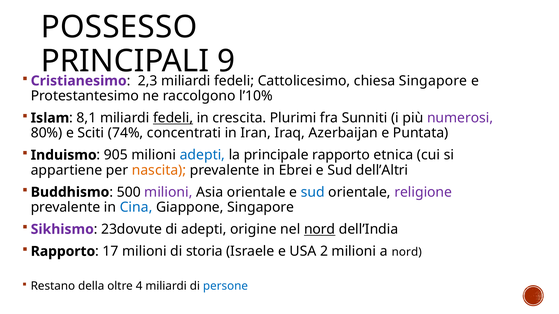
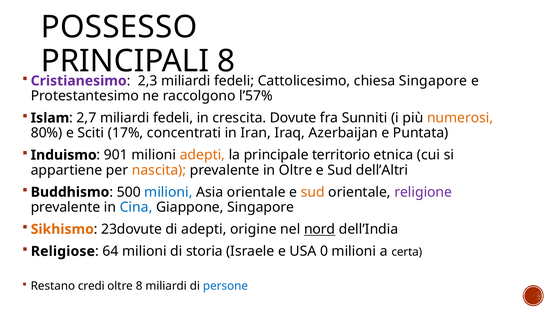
9: 9 -> 8 (226, 61)
l’10%: l’10% -> l’57% (256, 96)
8,1: 8,1 -> 2,7 (86, 118)
fedeli underline: present -> none (173, 118)
Plurimi: Plurimi -> Dovute (293, 118)
numerosi colour: purple -> orange (460, 118)
74%: 74% -> 17% (126, 133)
905: 905 -> 901 (116, 155)
adepti colour: blue -> orange (202, 155)
principale rapporto: rapporto -> territorio (341, 155)
in Ebrei: Ebrei -> Oltre (296, 170)
milioni colour: purple -> blue (168, 192)
sud colour: blue -> orange (313, 192)
Sikhismo colour: purple -> orange (62, 230)
Rapporto: Rapporto -> Religiose (63, 252)
17: 17 -> 64 (111, 252)
2: 2 -> 0 (324, 252)
a nord: nord -> certa (407, 252)
della: della -> credi (91, 286)
oltre 4: 4 -> 8 (139, 286)
